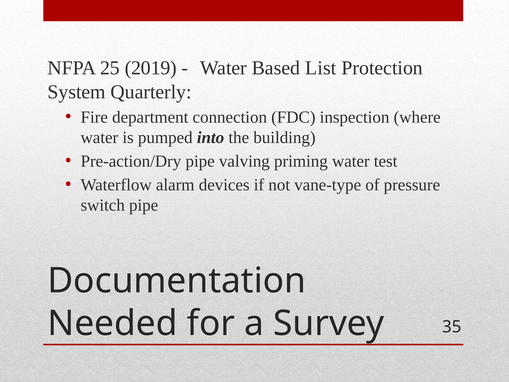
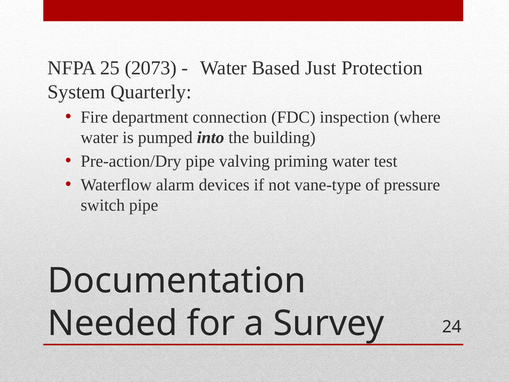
2019: 2019 -> 2073 (151, 68)
List: List -> Just (321, 68)
35: 35 -> 24 (452, 327)
